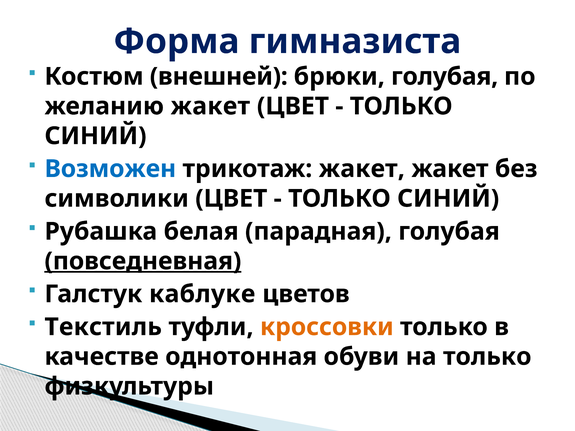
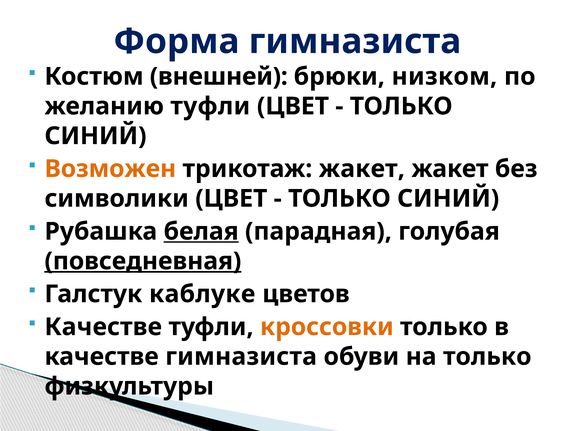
брюки голубая: голубая -> низком (444, 77)
желанию жакет: жакет -> туфли (210, 106)
Возможен colour: blue -> orange (110, 169)
белая underline: none -> present (201, 232)
Текстиль: Текстиль -> Качестве (103, 327)
качестве однотонная: однотонная -> гимназиста (241, 357)
